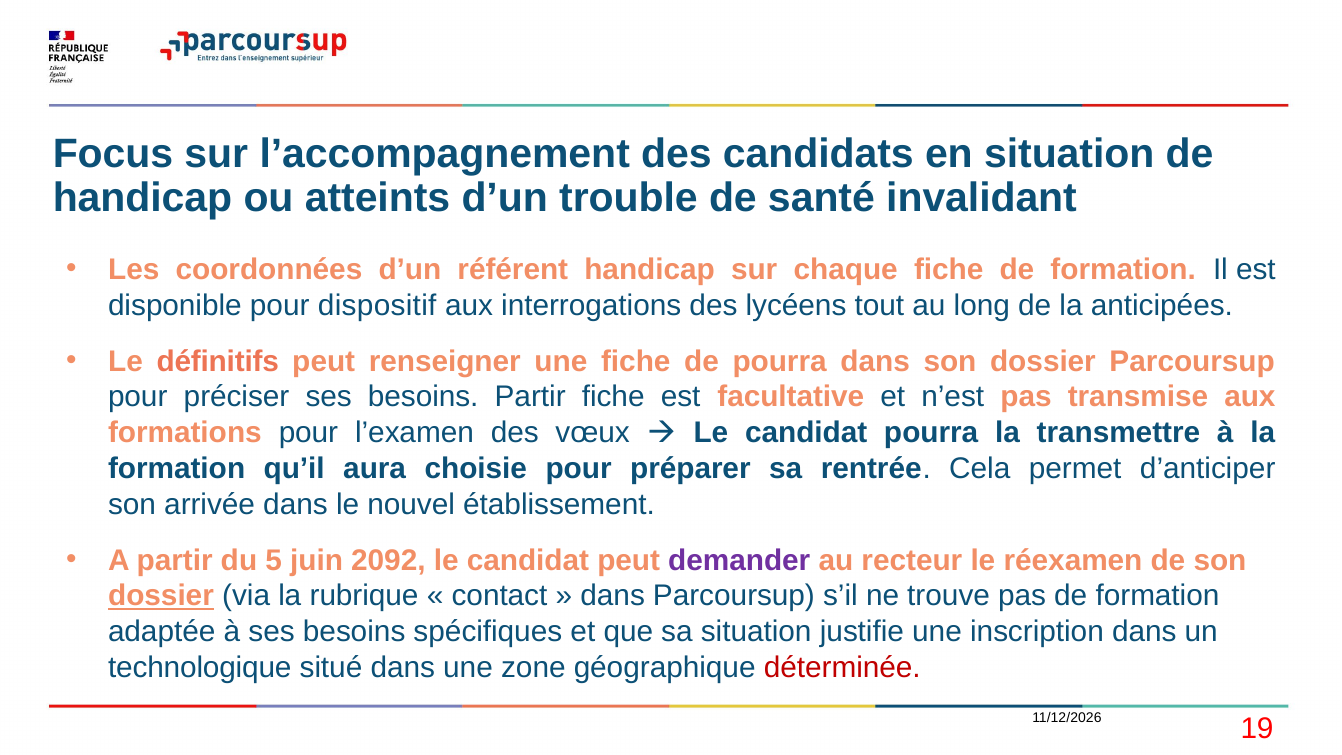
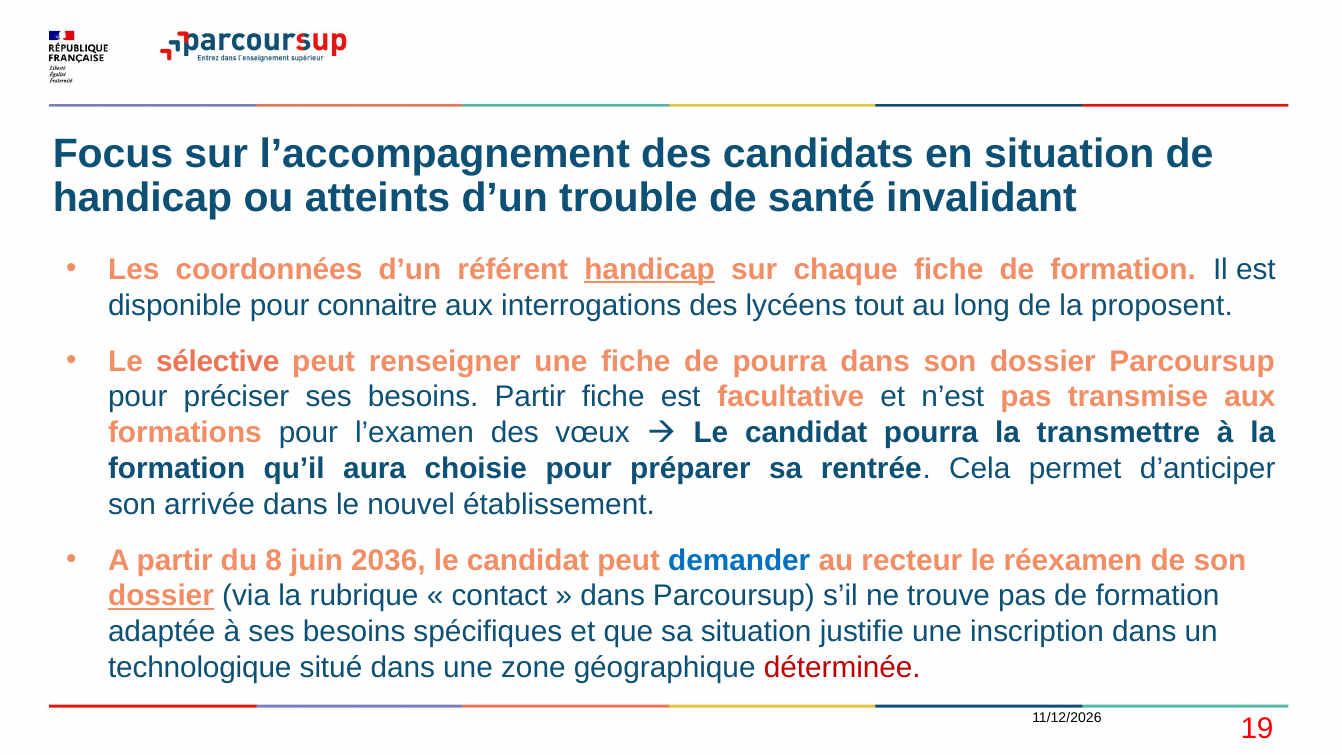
handicap underline: none -> present (650, 270)
dispositif: dispositif -> connaitre (377, 305)
anticipées: anticipées -> proposent (1162, 305)
définitifs: définitifs -> sélective (218, 361)
5: 5 -> 8 (274, 560)
2092: 2092 -> 2036 (388, 560)
demander colour: purple -> blue (739, 560)
